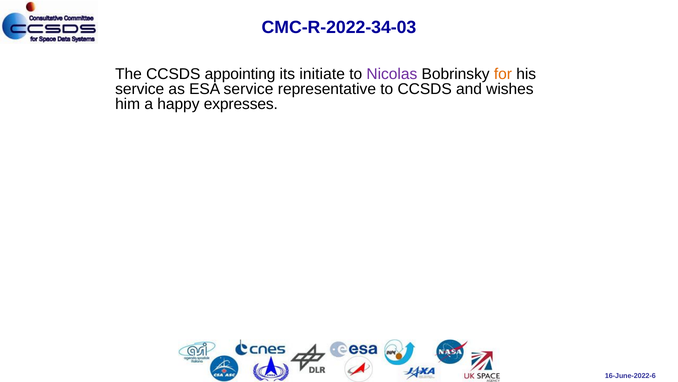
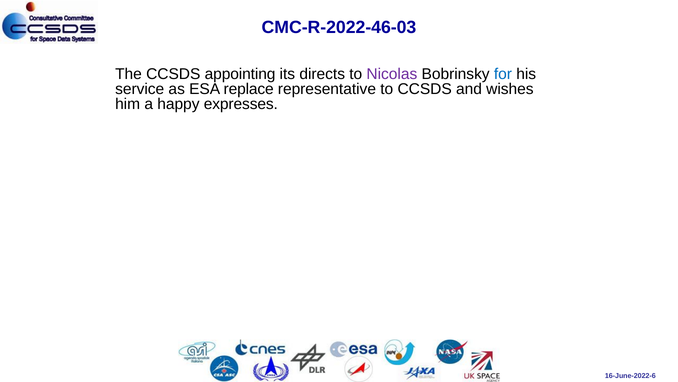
CMC-R-2022-34-03: CMC-R-2022-34-03 -> CMC-R-2022-46-03 (339, 27)
initiate: initiate -> directs (322, 74)
for colour: orange -> blue (503, 74)
ESA service: service -> replace (249, 89)
